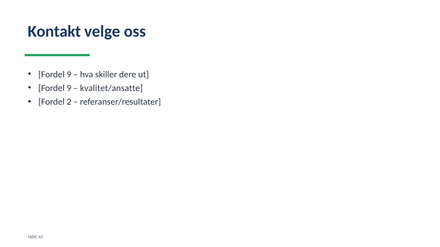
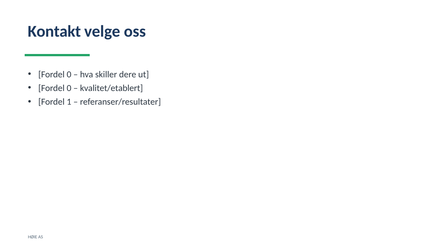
9: 9 -> 0 (69, 75)
9: 9 -> 0 (69, 88)
kvalitet/ansatte: kvalitet/ansatte -> kvalitet/etablert (111, 88)
2: 2 -> 1 (69, 102)
